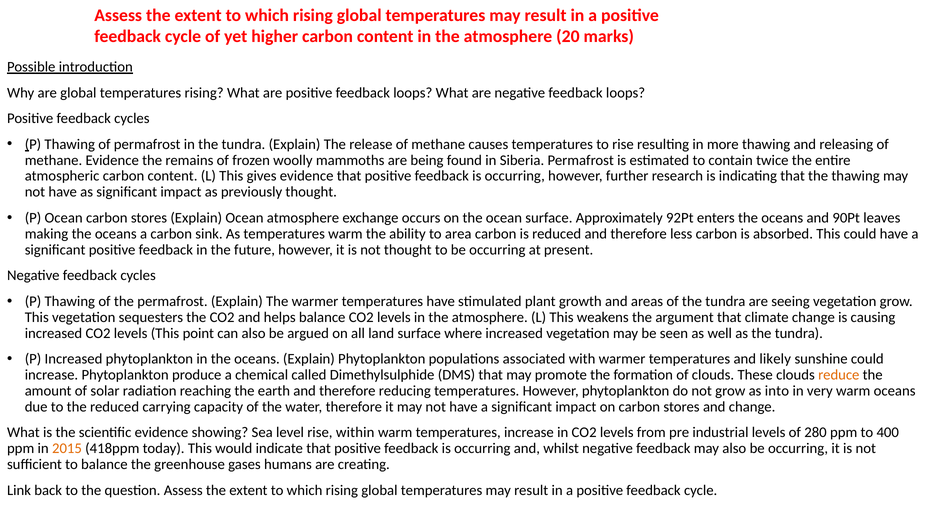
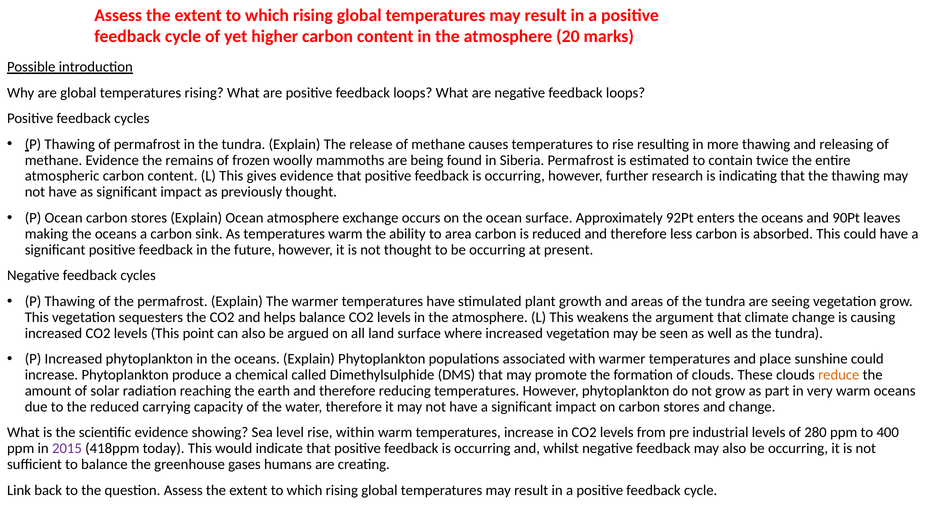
likely: likely -> place (775, 359)
into: into -> part (777, 391)
2015 colour: orange -> purple (67, 449)
